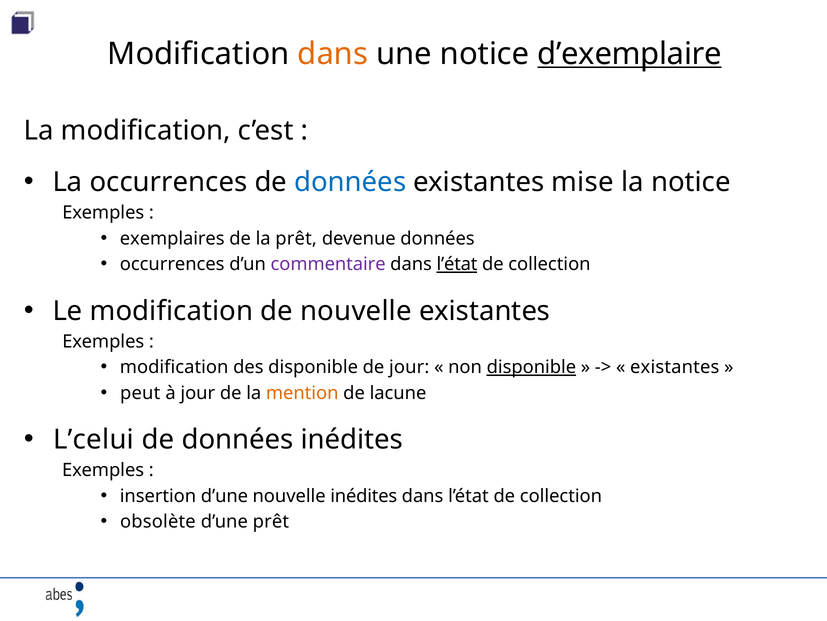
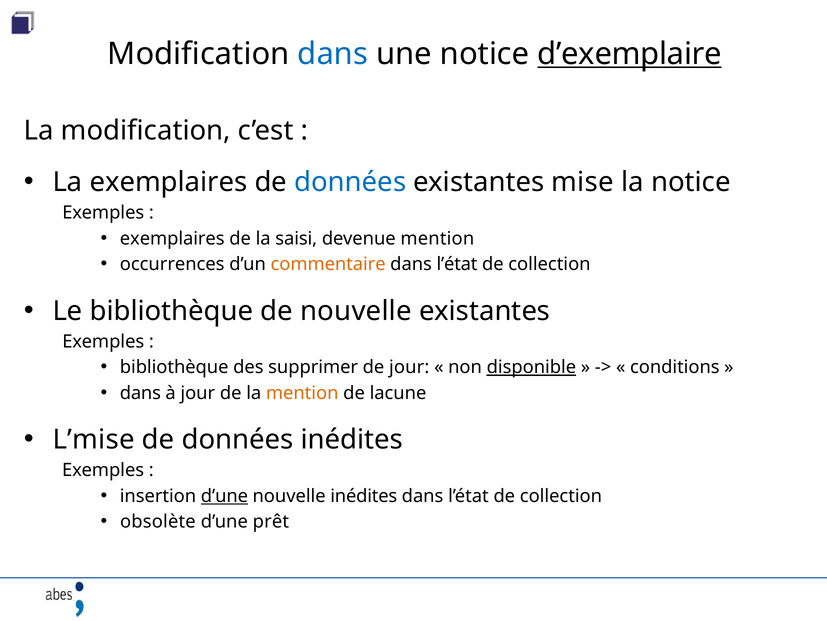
dans colour: orange -> blue (333, 54)
La occurrences: occurrences -> exemplaires (169, 182)
la prêt: prêt -> saisi (296, 238)
devenue données: données -> mention (437, 238)
commentaire colour: purple -> orange (328, 264)
l’état underline: present -> none (457, 264)
Le modification: modification -> bibliothèque (172, 311)
modification: modification -> bibliothèque (174, 367)
des disponible: disponible -> supprimer (313, 367)
existantes: existantes -> conditions (675, 367)
peut: peut -> dans (140, 393)
L’celui: L’celui -> L’mise (94, 439)
d’une underline: none -> present (224, 495)
